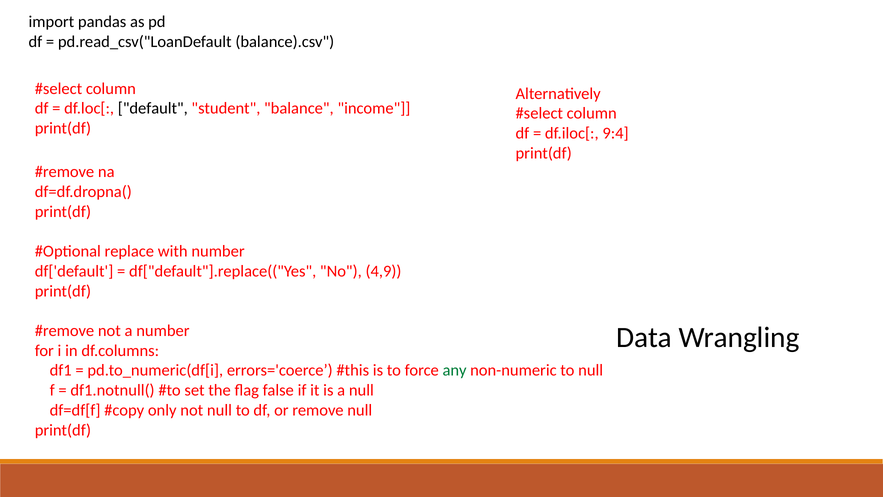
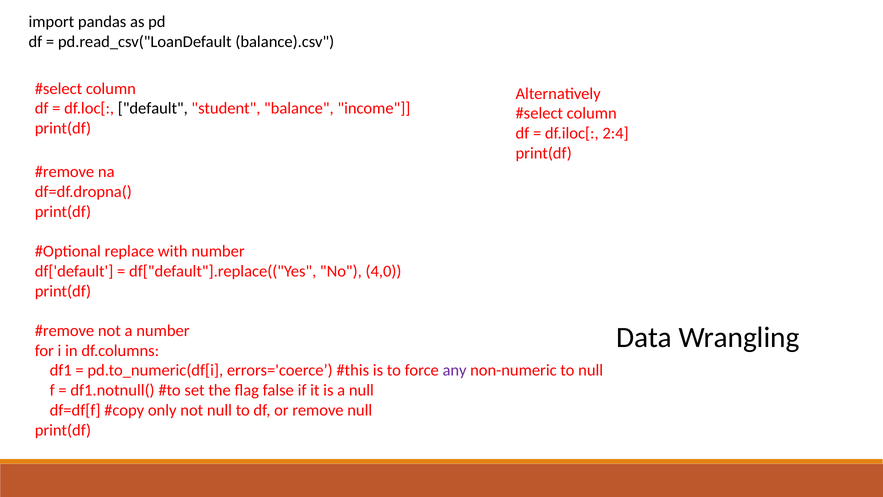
9:4: 9:4 -> 2:4 (616, 133)
4,9: 4,9 -> 4,0 (383, 271)
any colour: green -> purple (455, 370)
